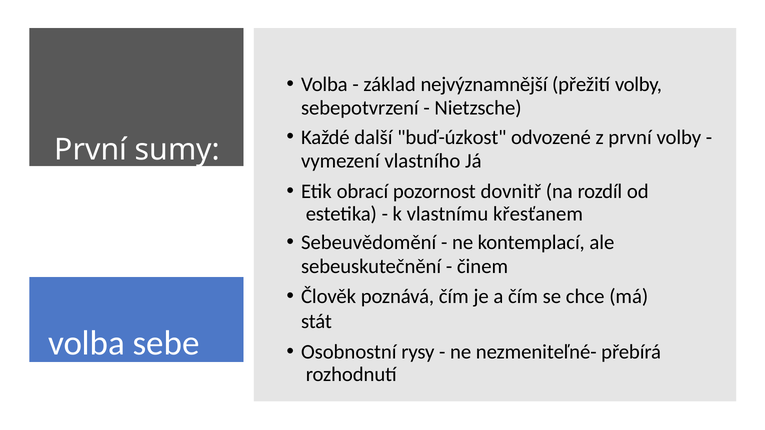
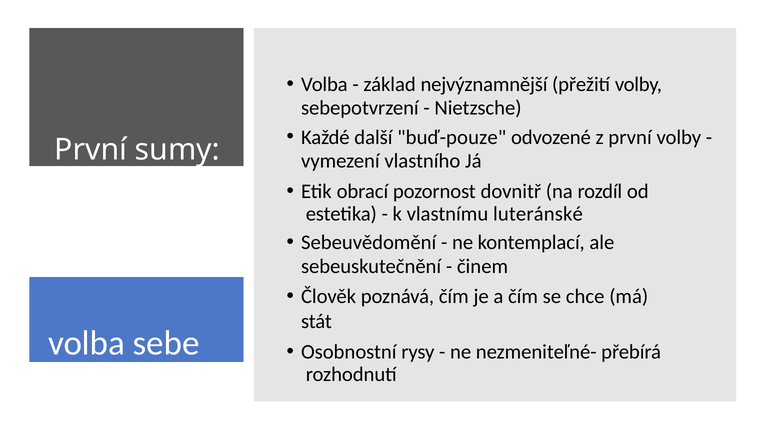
buď-úzkost: buď-úzkost -> buď-pouze (452, 137)
křesťanem: křesťanem -> luteránské (538, 214)
